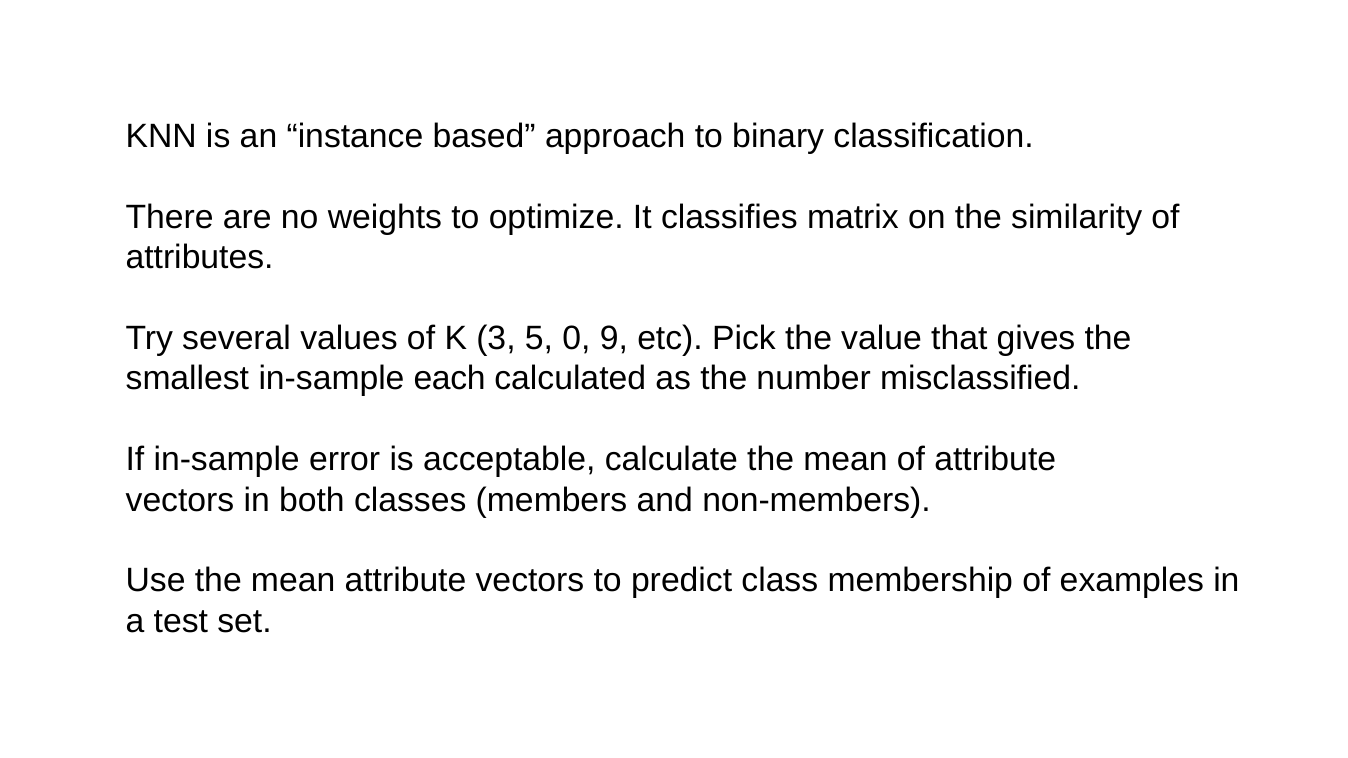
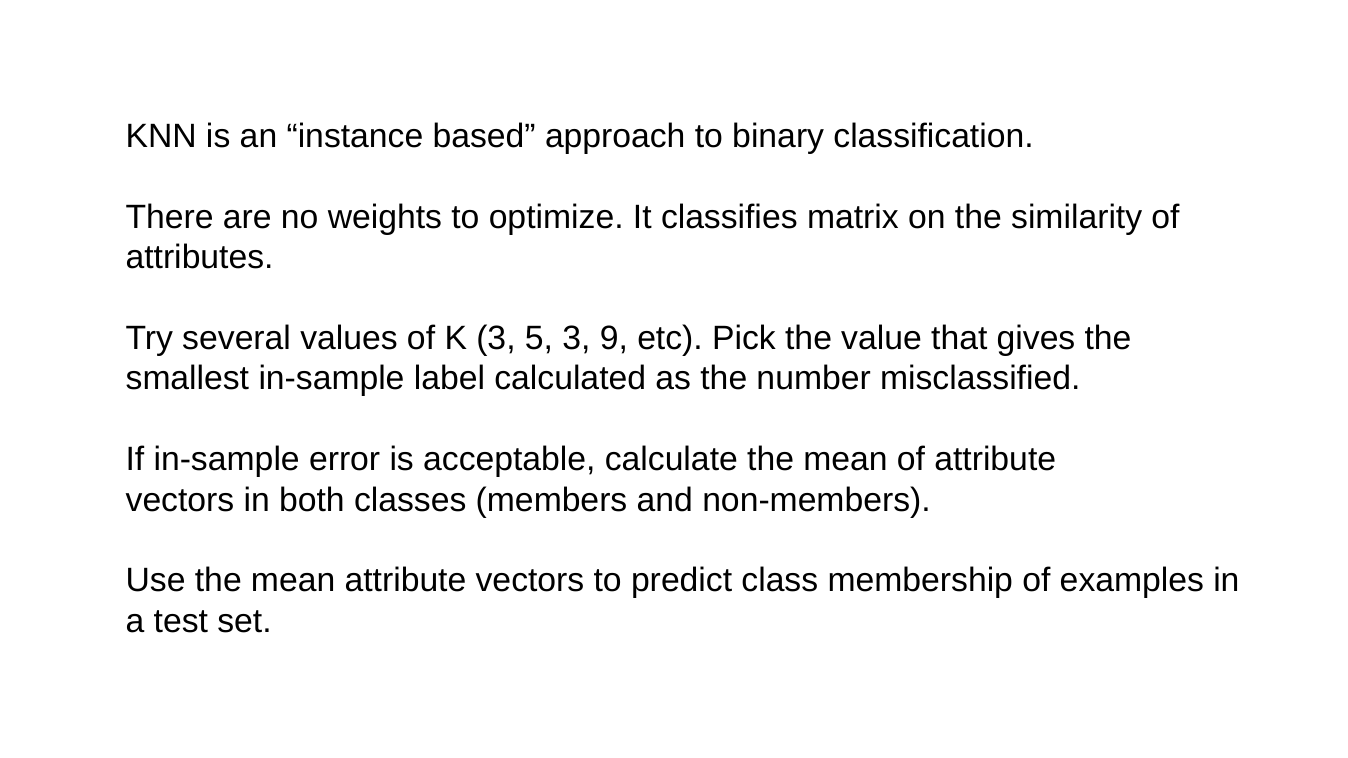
5 0: 0 -> 3 (576, 338)
each: each -> label (449, 379)
